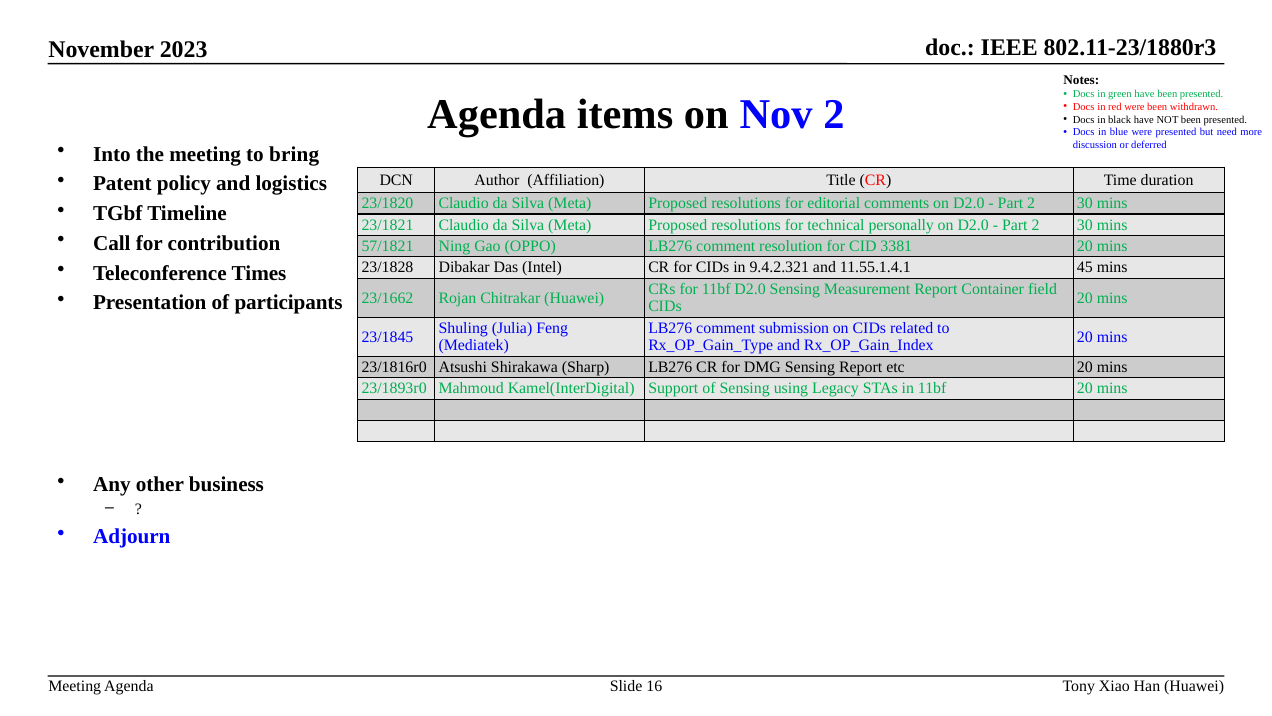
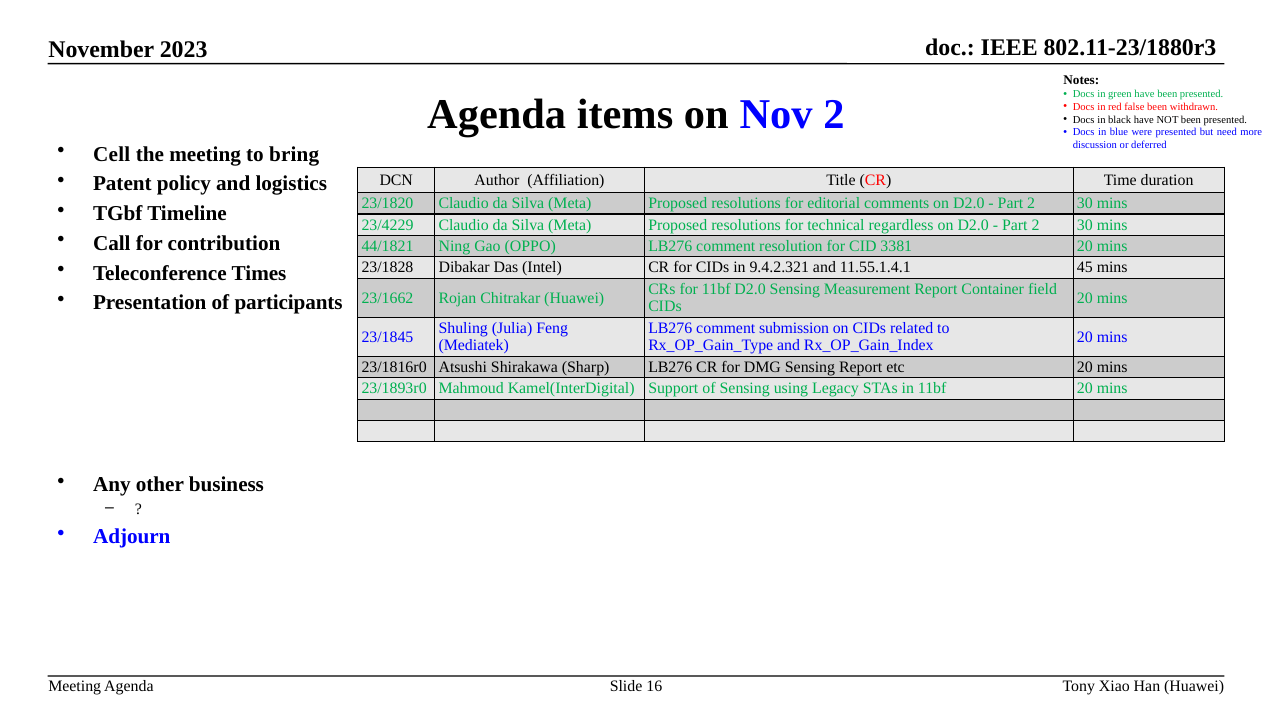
red were: were -> false (1134, 107)
Into: Into -> Cell (112, 154)
23/1821: 23/1821 -> 23/4229 (387, 225)
personally: personally -> regardless (901, 225)
57/1821: 57/1821 -> 44/1821 (387, 246)
